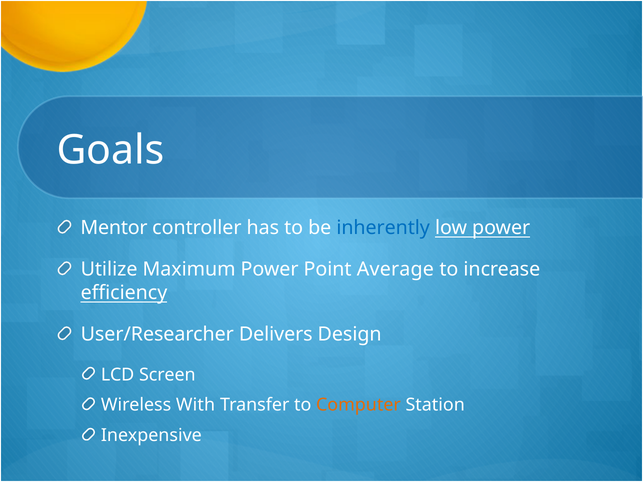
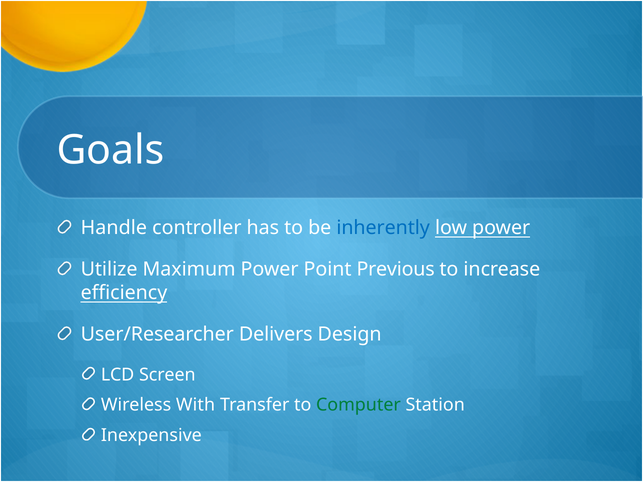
Mentor: Mentor -> Handle (114, 228)
Average: Average -> Previous (396, 270)
Computer colour: orange -> green (358, 405)
